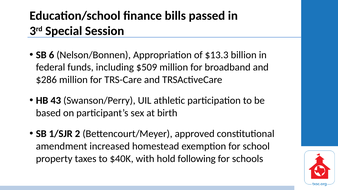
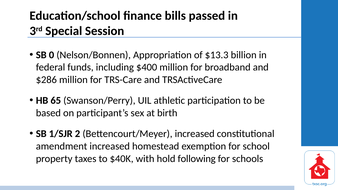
6: 6 -> 0 (52, 55)
$509: $509 -> $400 (147, 67)
43: 43 -> 65 (56, 101)
Bettencourt/Meyer approved: approved -> increased (195, 134)
